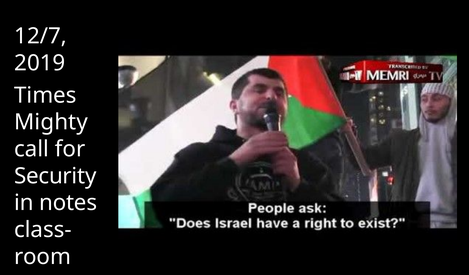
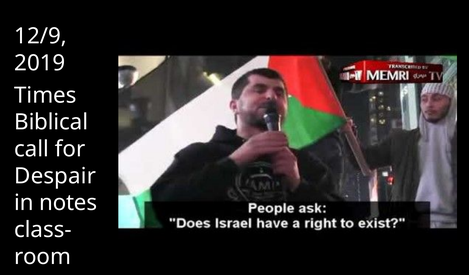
12/7: 12/7 -> 12/9 (41, 36)
Mighty: Mighty -> Biblical (51, 122)
Security: Security -> Despair (55, 176)
